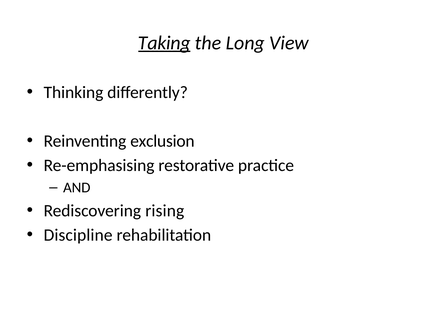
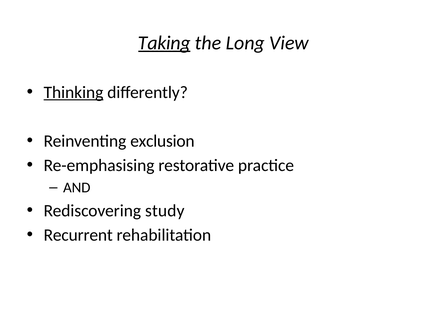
Thinking underline: none -> present (73, 92)
rising: rising -> study (165, 210)
Discipline: Discipline -> Recurrent (78, 234)
